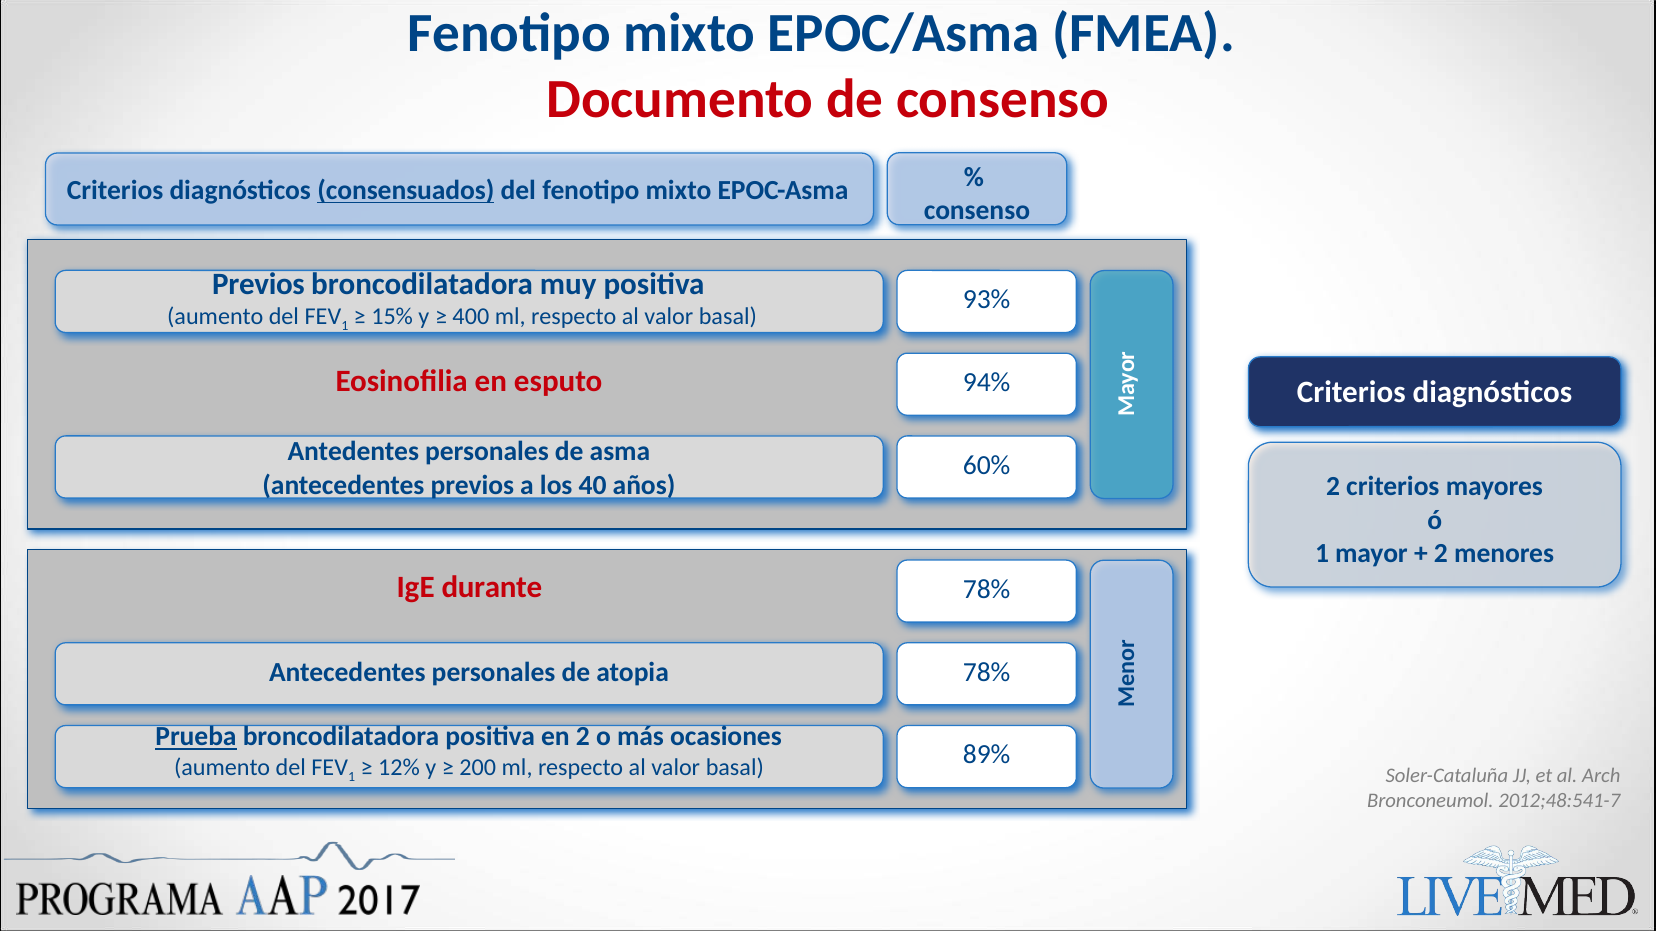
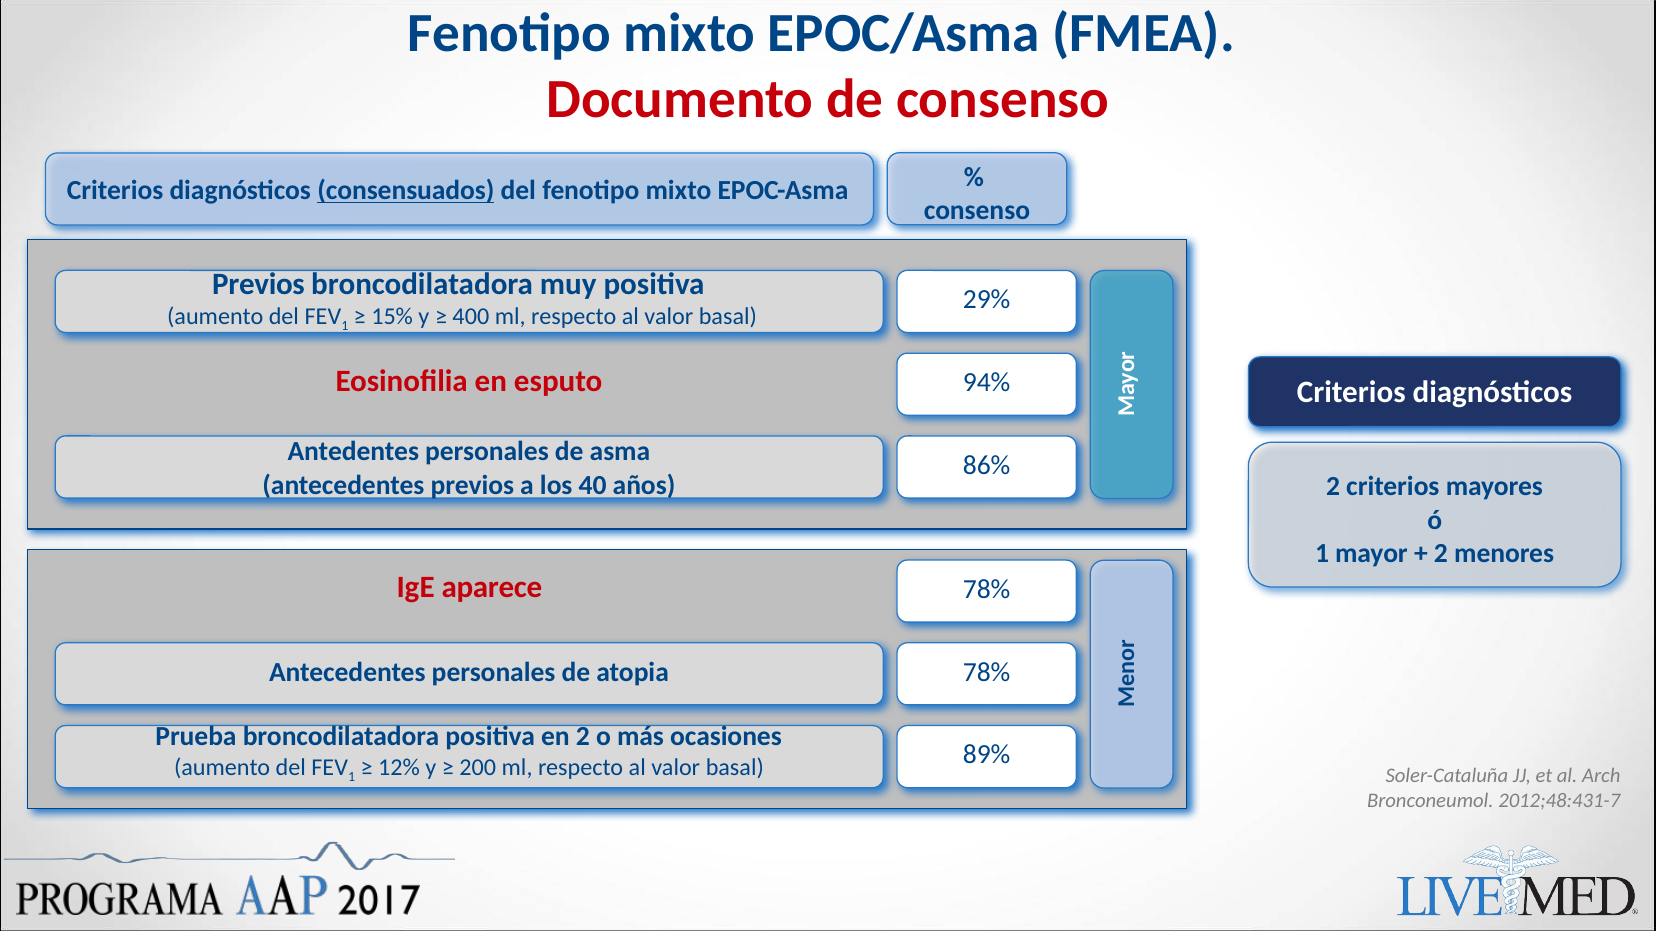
93%: 93% -> 29% (987, 300)
60%: 60% -> 86% (987, 465)
durante: durante -> aparece (492, 588)
Prueba underline: present -> none (196, 737)
2012;48:541-7: 2012;48:541-7 -> 2012;48:431-7 (1559, 801)
